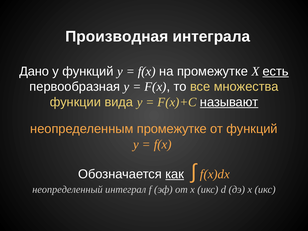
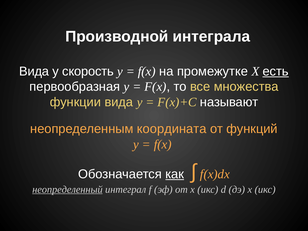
Производная: Производная -> Производной (117, 36)
Дано: Дано -> Вида (34, 71)
у функций: функций -> скорость (88, 71)
называют underline: present -> none (229, 102)
неопределенным промежутке: промежутке -> координата (172, 129)
неопределенный underline: none -> present (67, 189)
